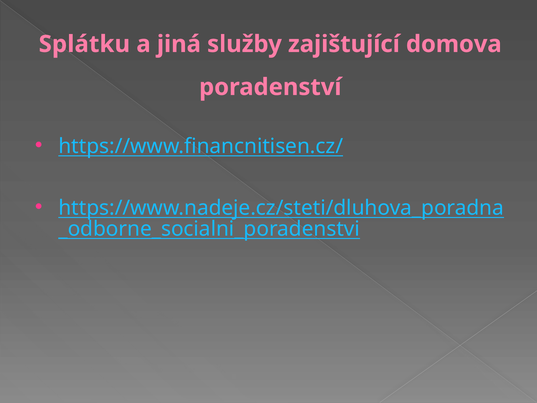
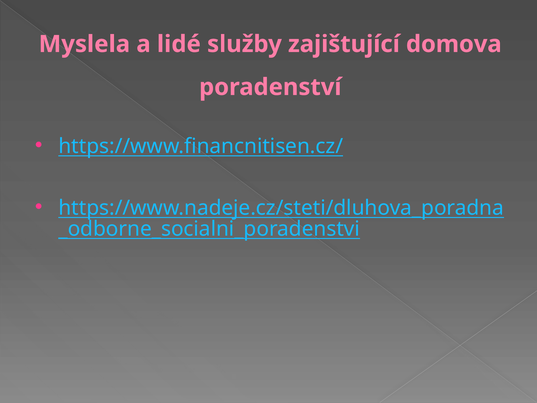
Splátku: Splátku -> Myslela (84, 44)
jiná: jiná -> lidé (179, 44)
